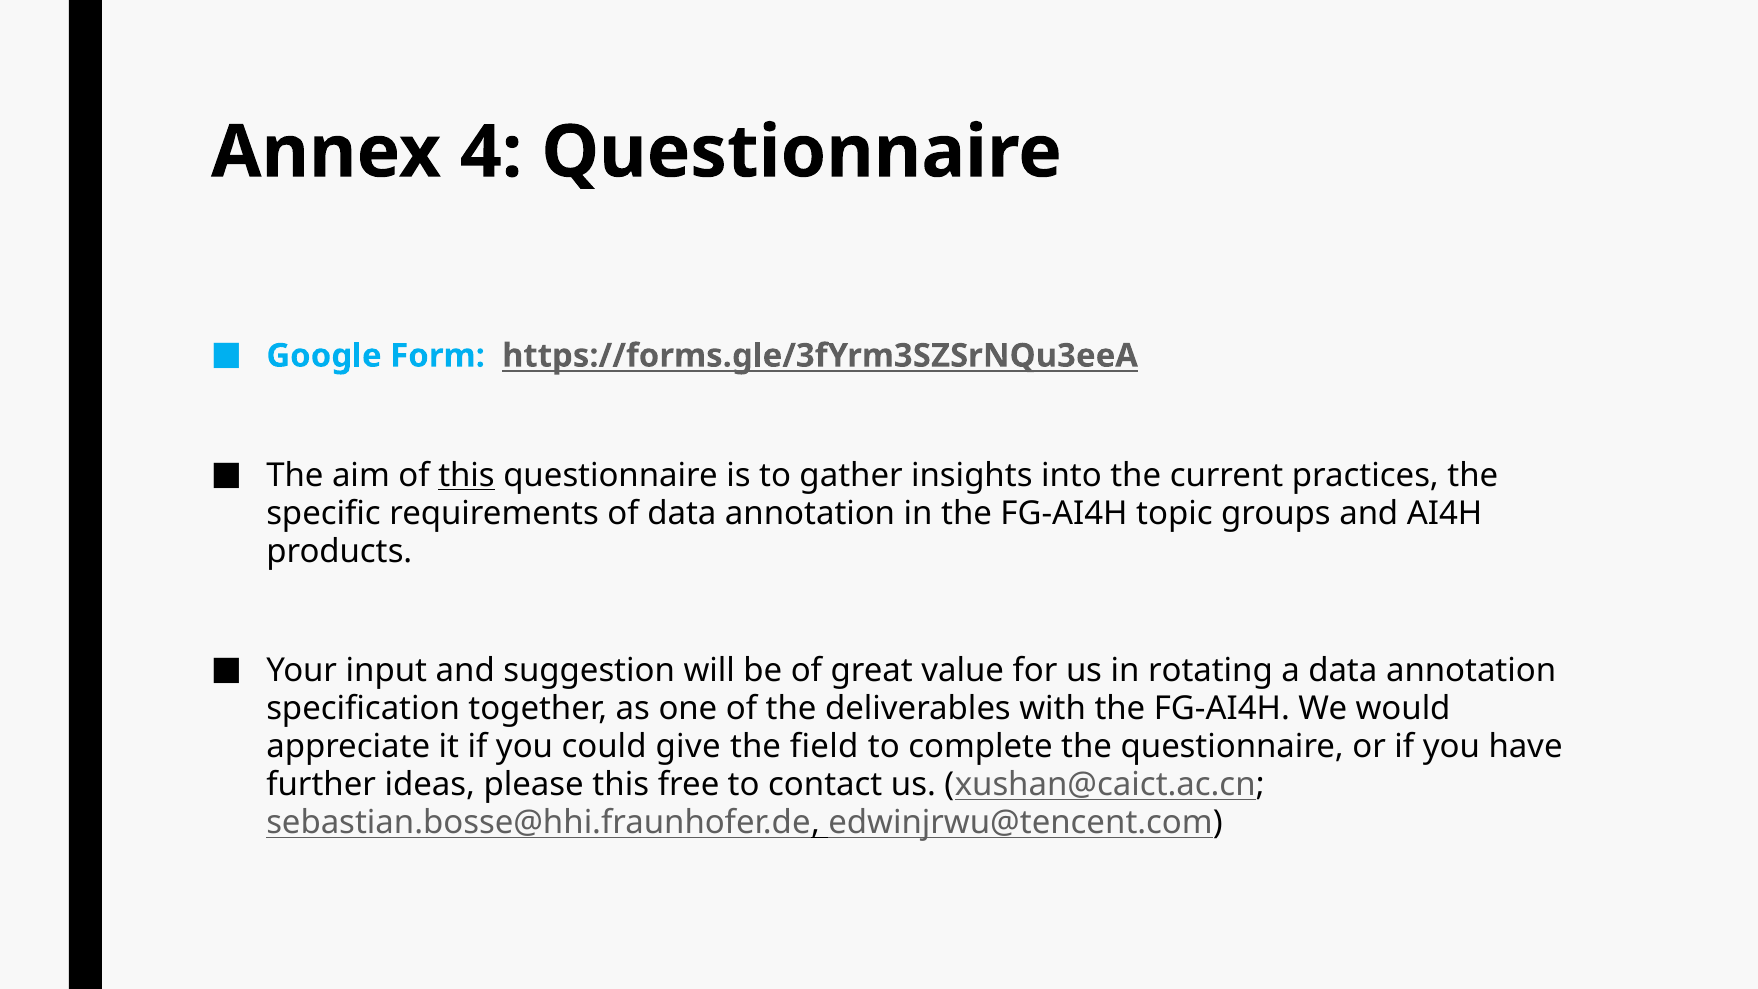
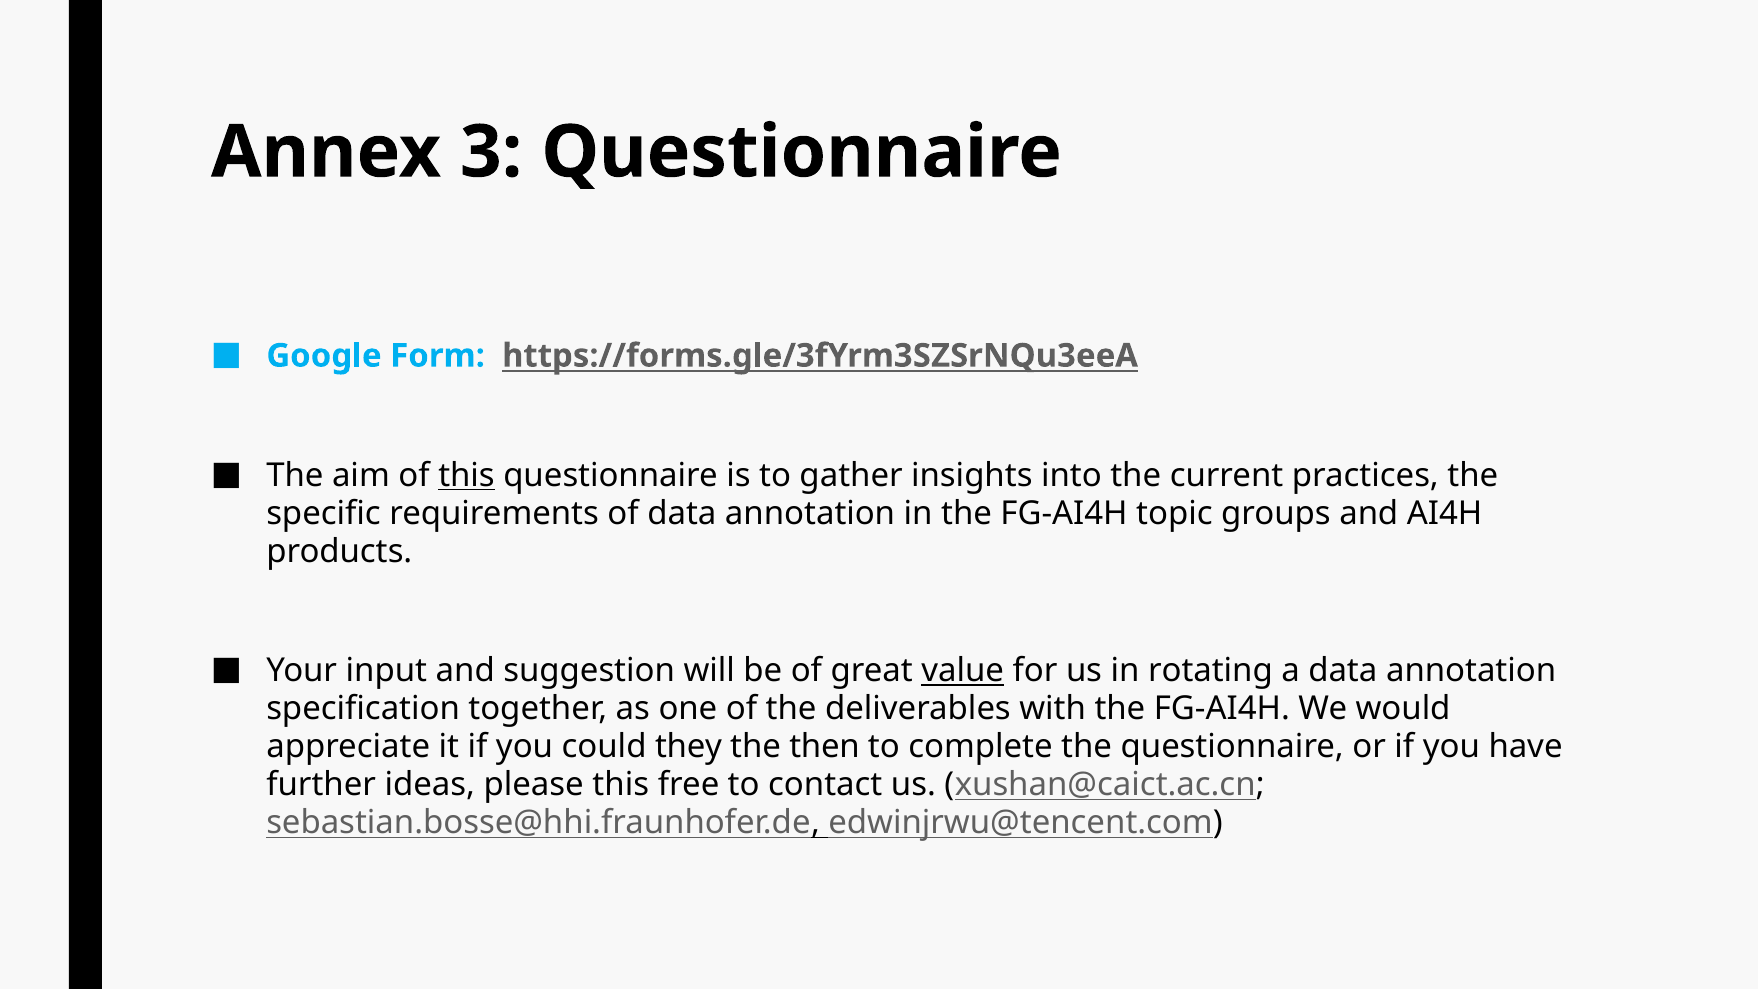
4: 4 -> 3 (491, 152)
value underline: none -> present (963, 671)
give: give -> they (688, 747)
field: field -> then (825, 747)
